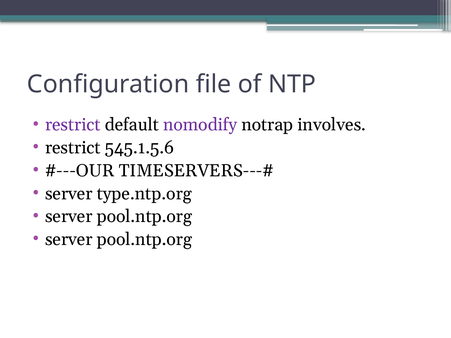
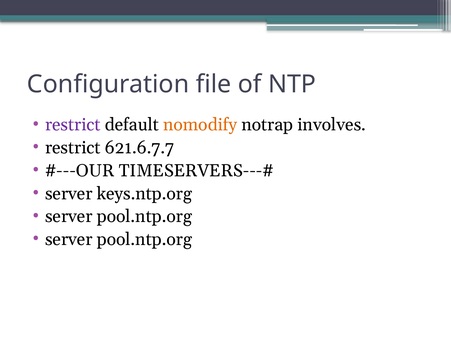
nomodify colour: purple -> orange (200, 125)
545.1.5.6: 545.1.5.6 -> 621.6.7.7 (139, 148)
type.ntp.org: type.ntp.org -> keys.ntp.org (144, 194)
